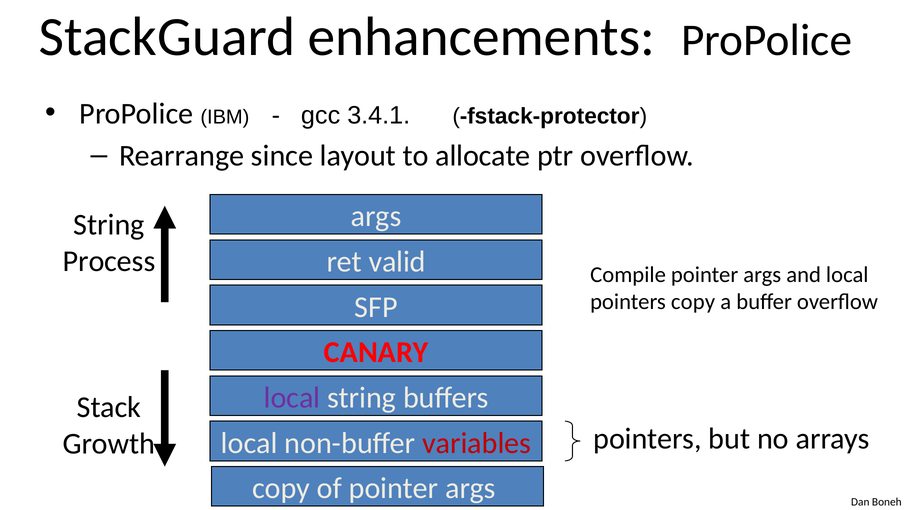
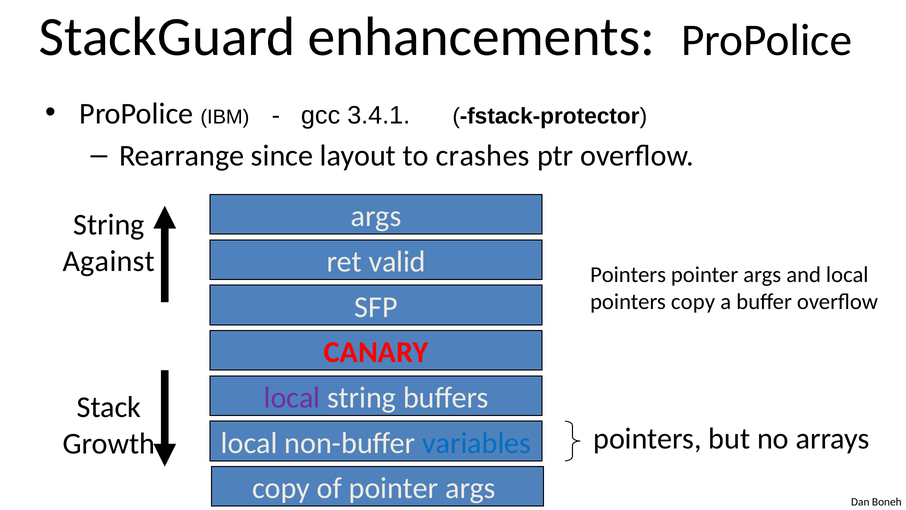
allocate: allocate -> crashes (483, 156)
Process: Process -> Against (109, 261)
Compile: Compile -> Pointers (628, 274)
variables colour: red -> blue (477, 443)
